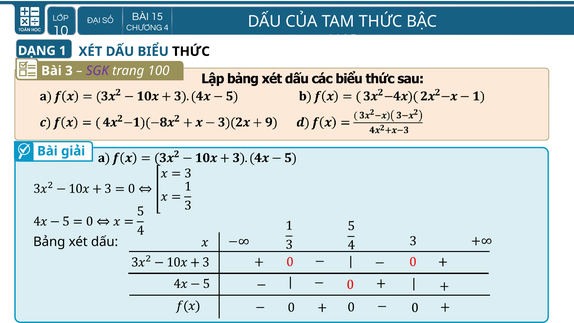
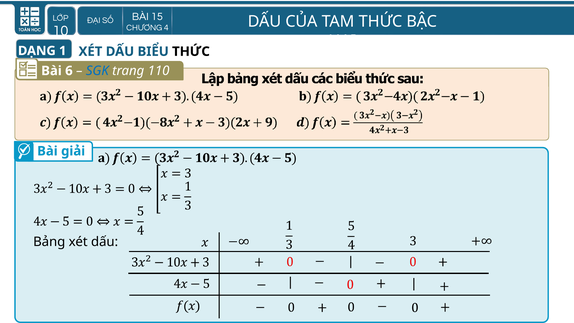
3: 3 -> 6 (69, 71)
SGK colour: purple -> blue (97, 71)
100: 100 -> 110 (159, 71)
